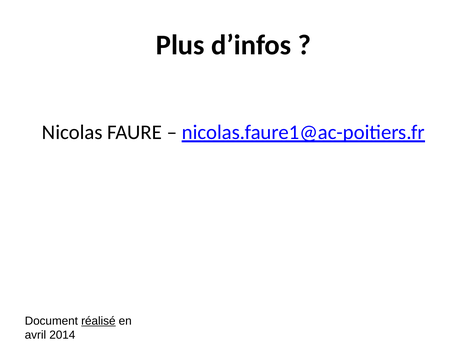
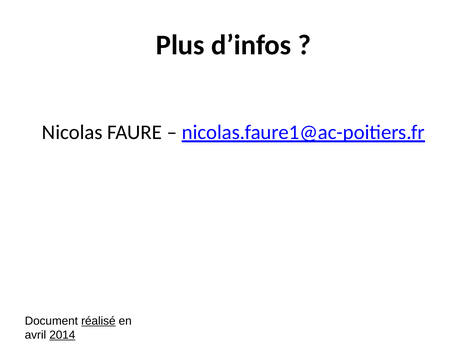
2014 underline: none -> present (62, 335)
